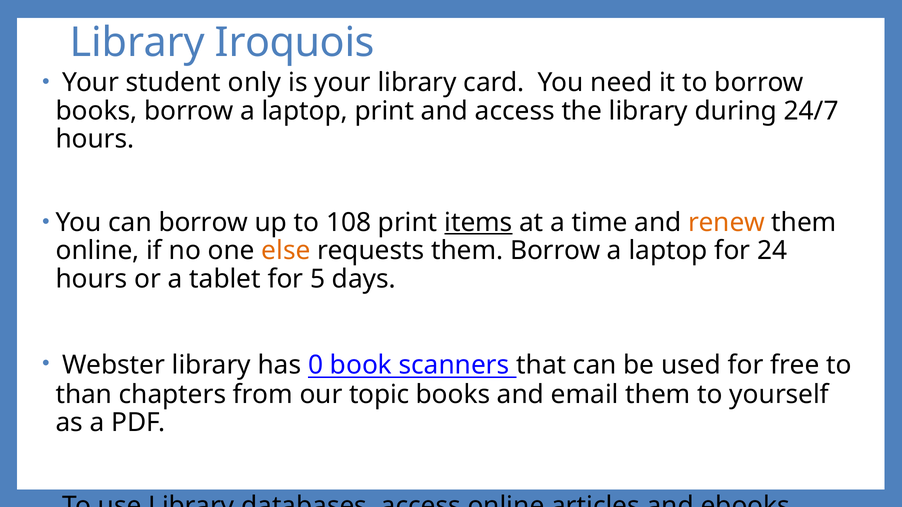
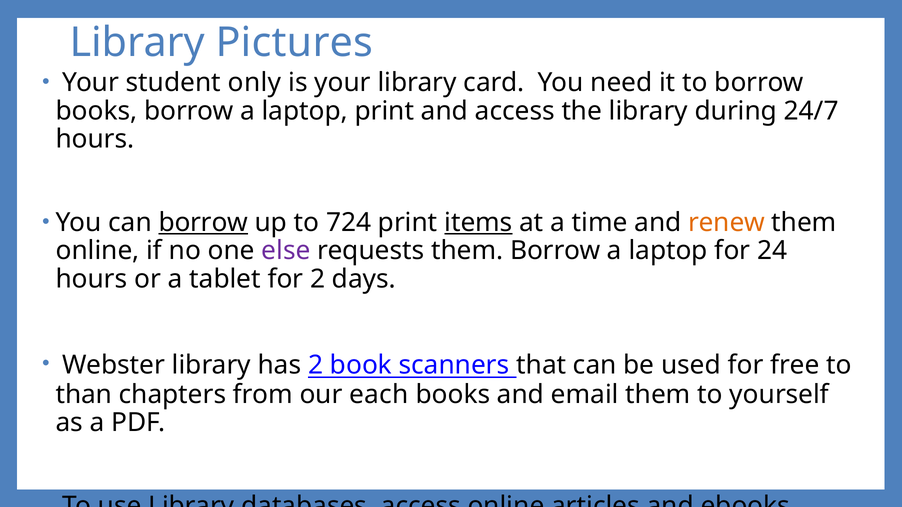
Iroquois: Iroquois -> Pictures (294, 42)
borrow underline: none -> present (203, 223)
108: 108 -> 724 (349, 223)
else colour: orange -> purple (286, 251)
for 5: 5 -> 2 (318, 279)
has 0: 0 -> 2 (316, 366)
topic: topic -> each (379, 395)
